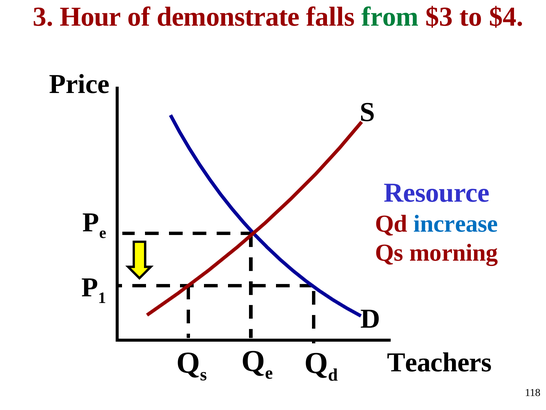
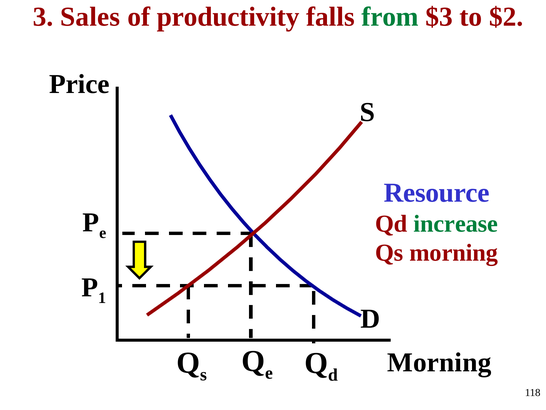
Hour: Hour -> Sales (90, 17)
demonstrate: demonstrate -> productivity (228, 17)
$4: $4 -> $2 (506, 17)
increase colour: blue -> green (456, 223)
Teachers: Teachers -> Morning (439, 362)
